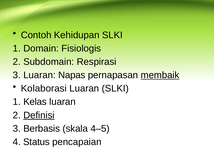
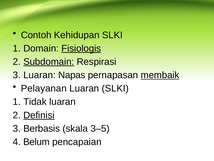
Fisiologis underline: none -> present (81, 48)
Subdomain underline: none -> present (49, 62)
Kolaborasi: Kolaborasi -> Pelayanan (44, 88)
Kelas: Kelas -> Tidak (35, 102)
4–5: 4–5 -> 3–5 (100, 128)
Status: Status -> Belum (36, 141)
